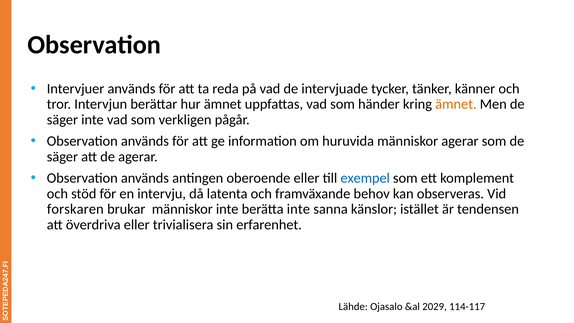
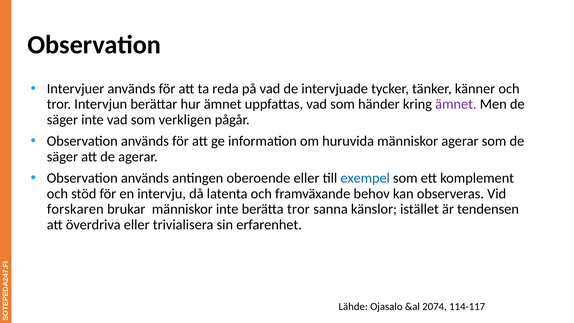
ämnet colour: orange -> purple (456, 104)
berätta inte: inte -> tror (298, 209)
2029: 2029 -> 2074 (435, 306)
